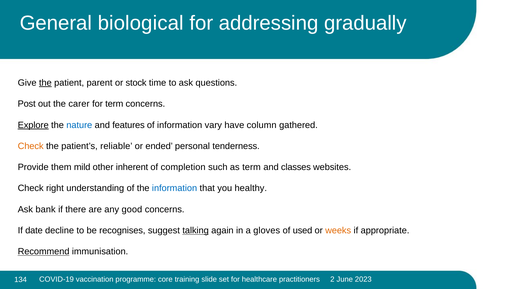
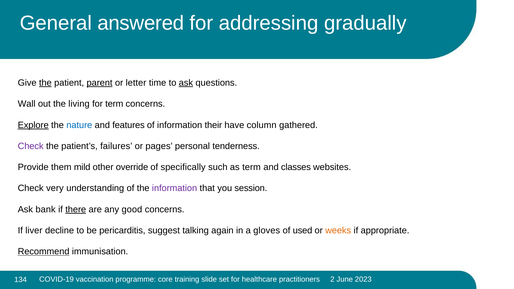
biological: biological -> answered (141, 23)
parent underline: none -> present (100, 83)
stock: stock -> letter (136, 83)
ask underline: none -> present (186, 83)
Post: Post -> Wall (27, 104)
carer: carer -> living (79, 104)
vary: vary -> their (213, 125)
Check colour: orange -> purple (31, 146)
reliable: reliable -> failures (116, 146)
ended: ended -> pages (159, 146)
inherent: inherent -> override (132, 167)
completion: completion -> specifically (183, 167)
right: right -> very (55, 188)
information colour: blue -> purple (175, 188)
healthy: healthy -> session (251, 188)
there underline: none -> present (76, 210)
date: date -> liver (34, 231)
recognises: recognises -> pericarditis (122, 231)
talking underline: present -> none (196, 231)
